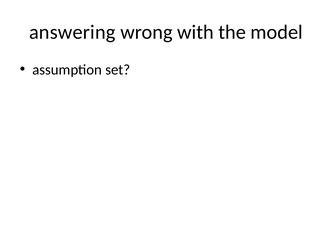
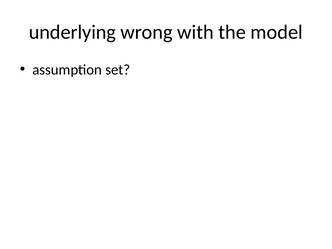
answering: answering -> underlying (72, 32)
